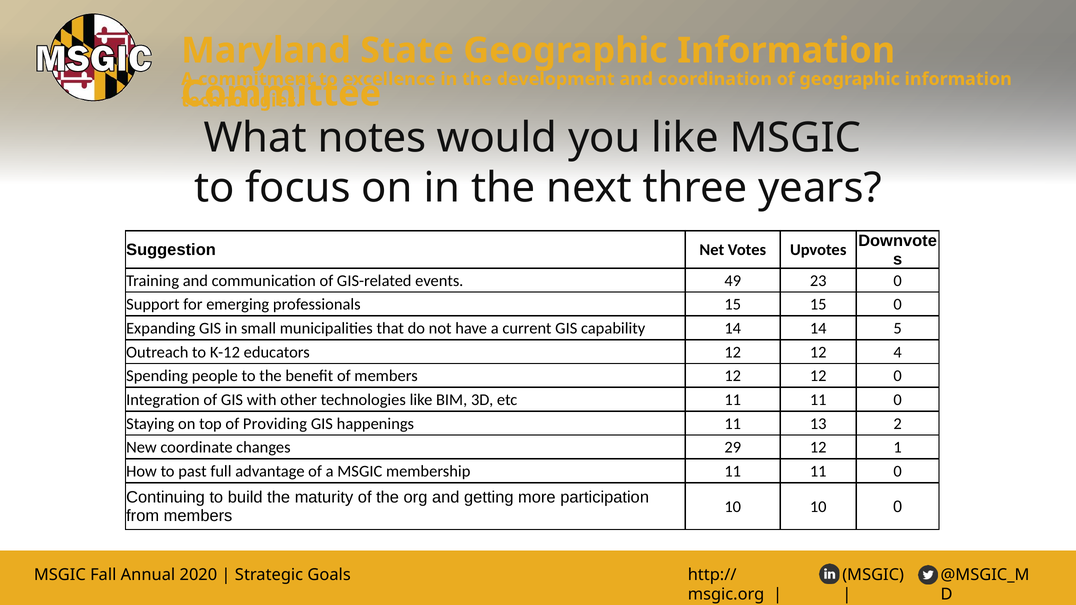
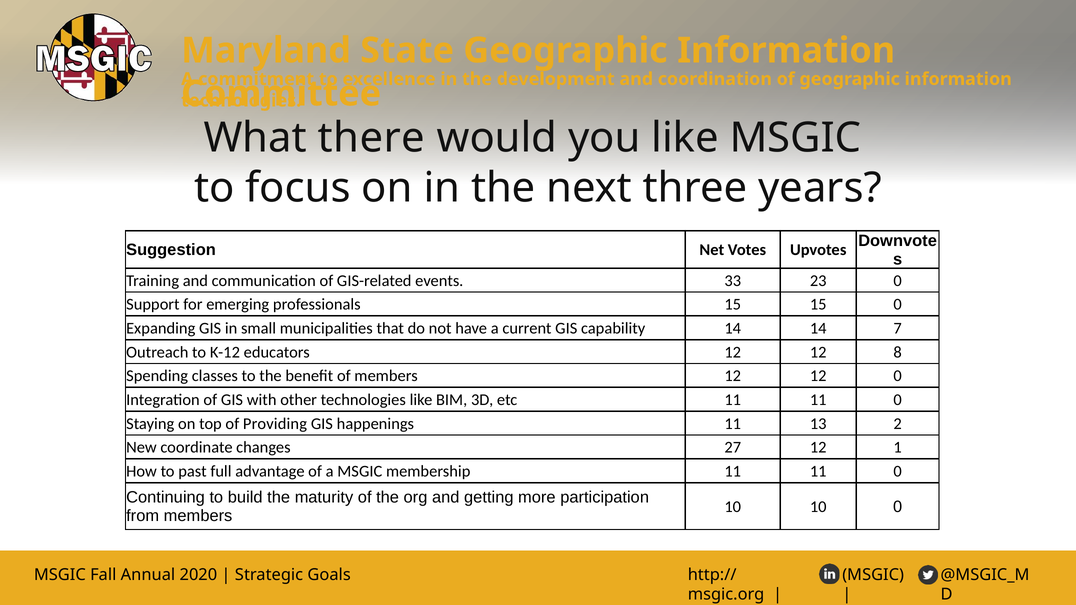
notes: notes -> there (372, 138)
49: 49 -> 33 (733, 281)
5: 5 -> 7 (898, 328)
4: 4 -> 8 (898, 352)
people: people -> classes (215, 376)
29: 29 -> 27 (733, 448)
